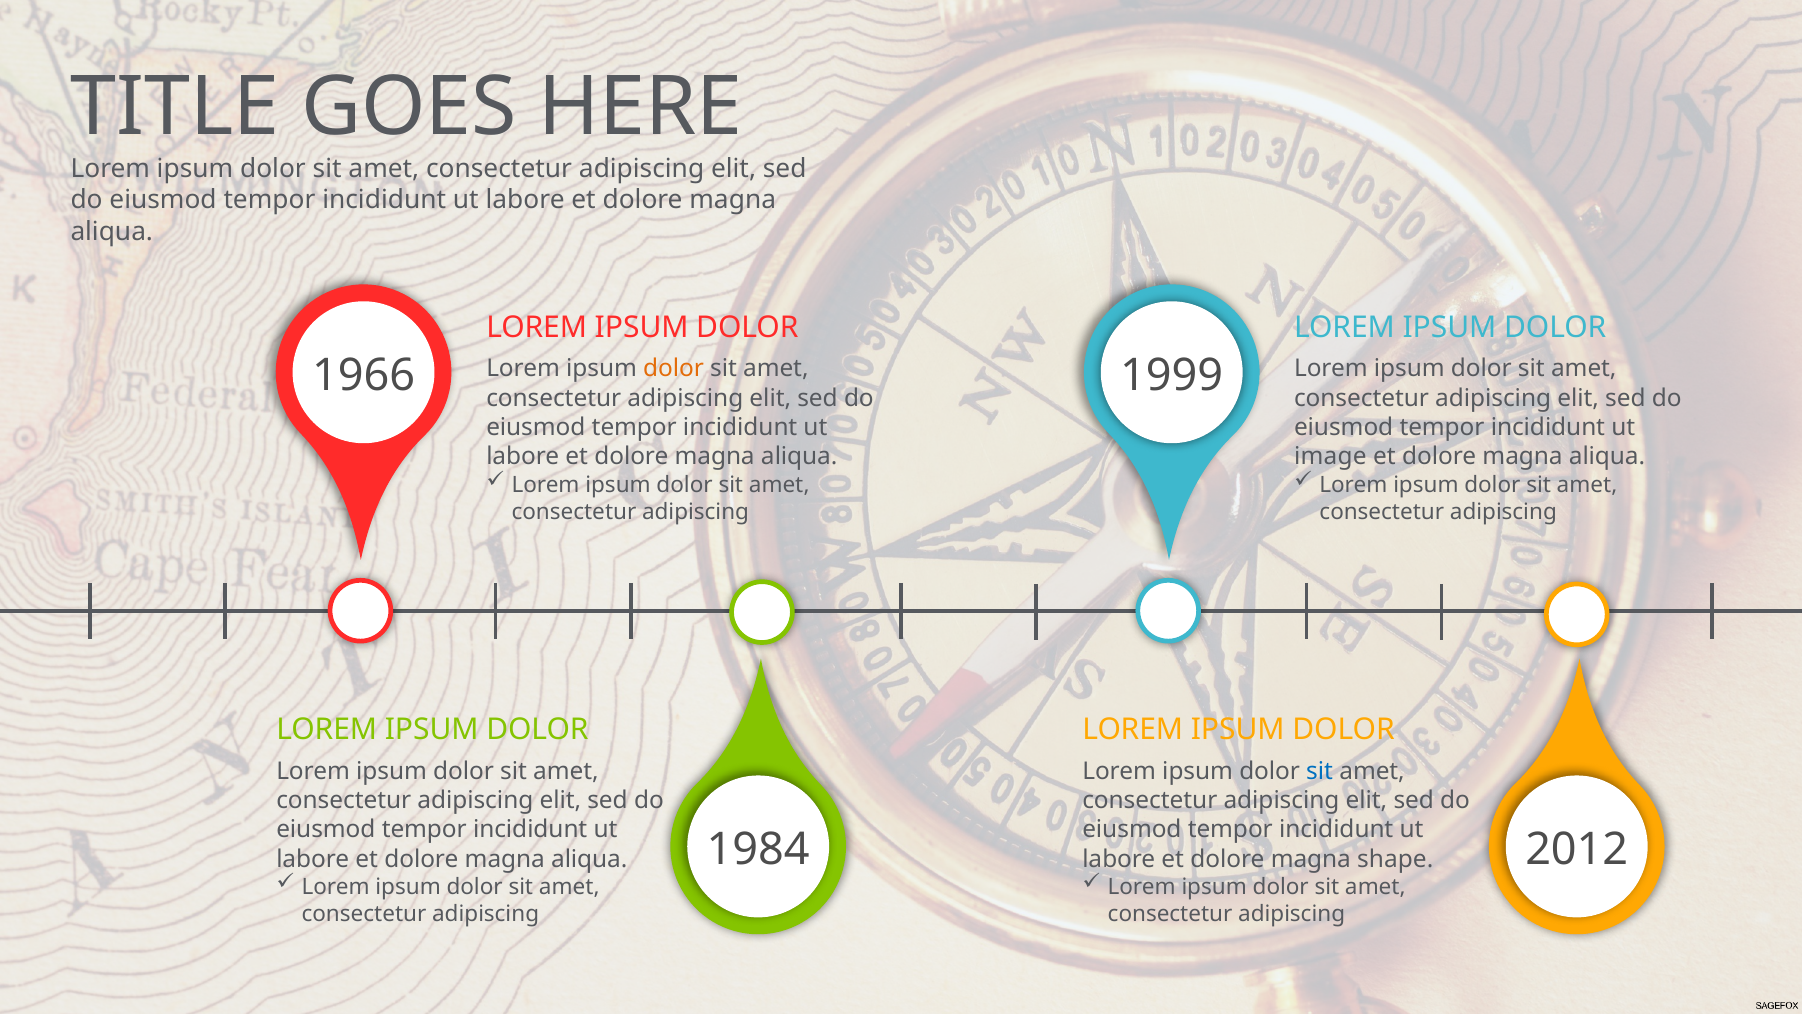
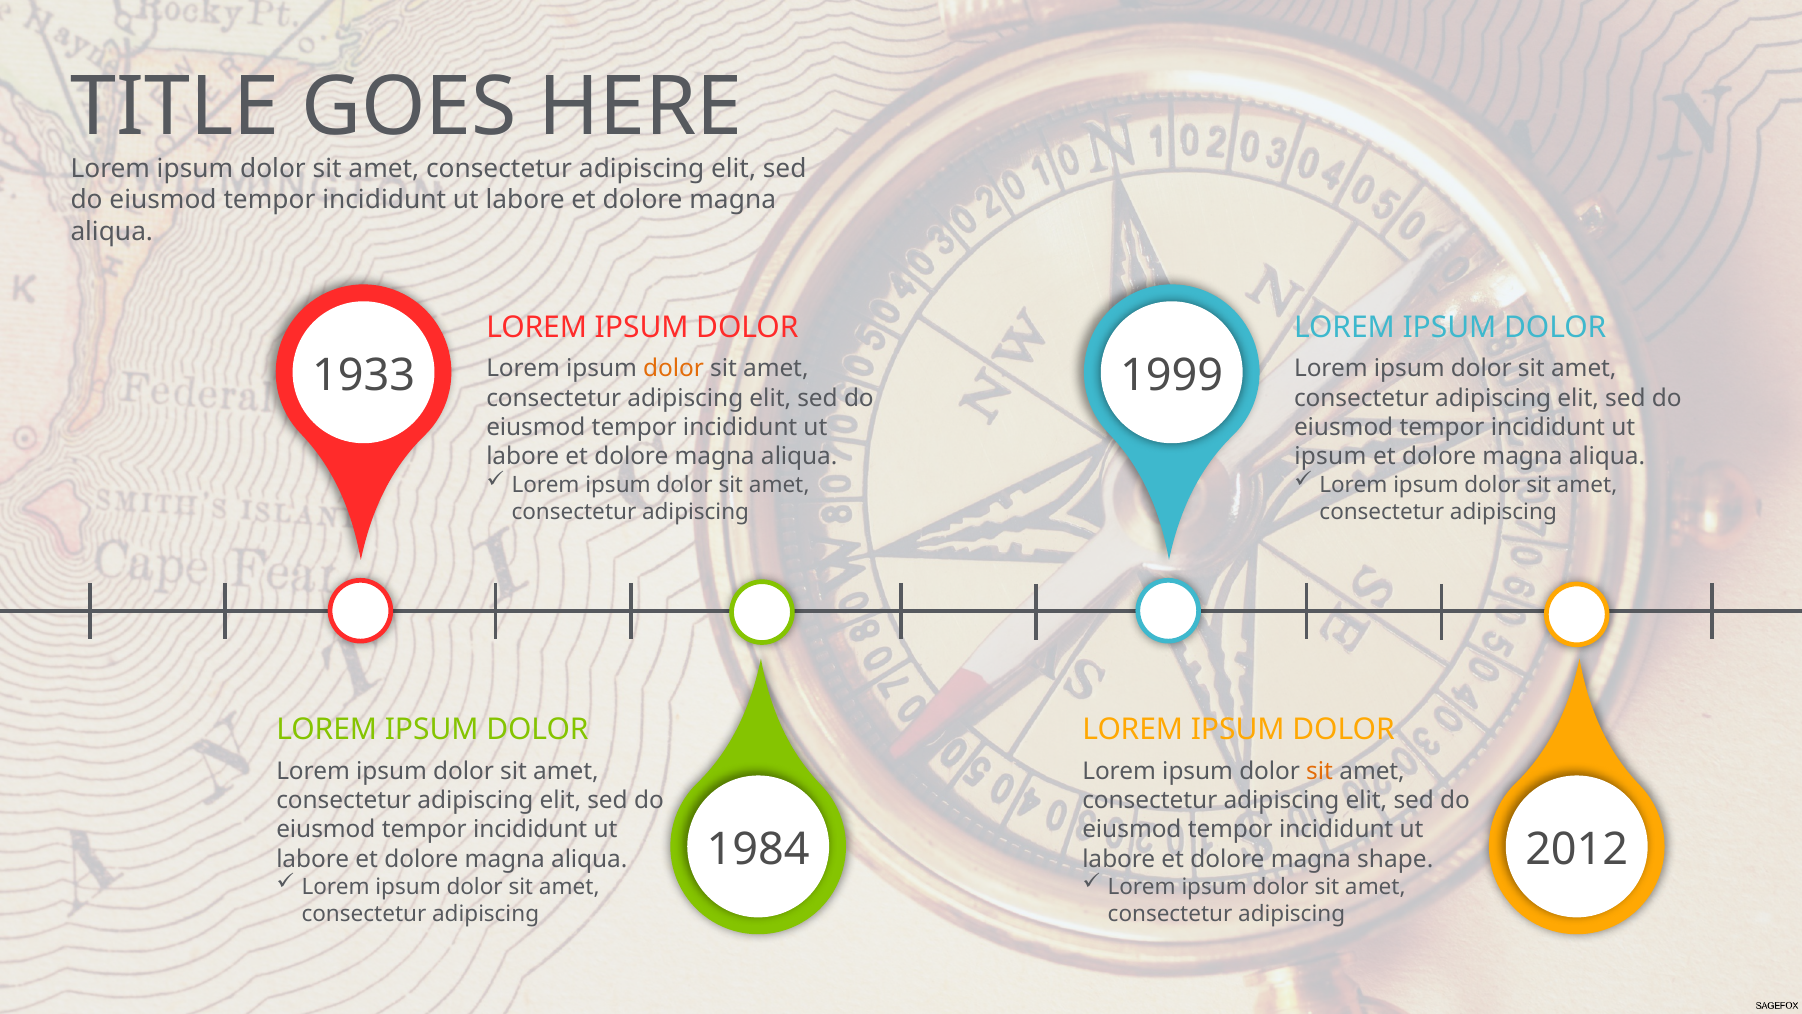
1966: 1966 -> 1933 (364, 375)
image: image -> ipsum (1330, 457)
sit colour: blue -> orange (1320, 771)
